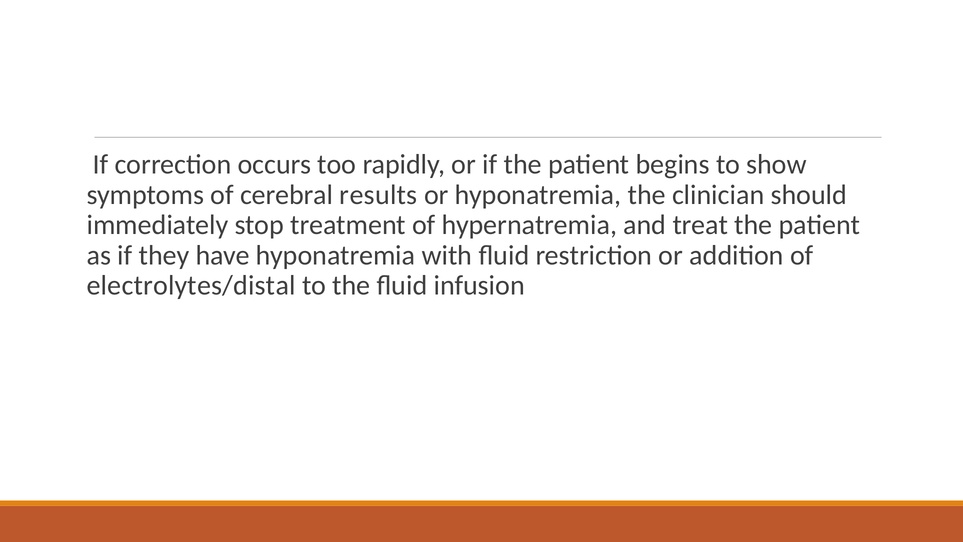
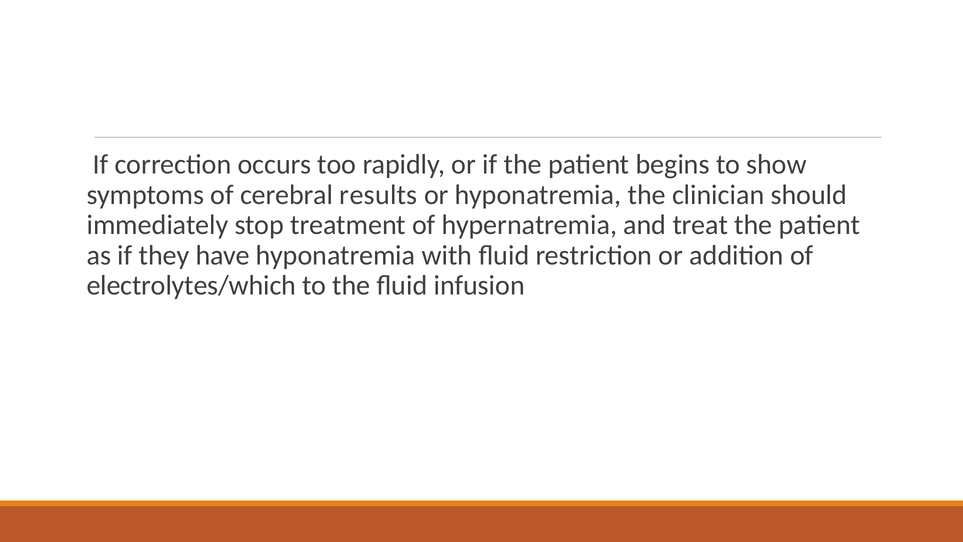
electrolytes/distal: electrolytes/distal -> electrolytes/which (191, 285)
